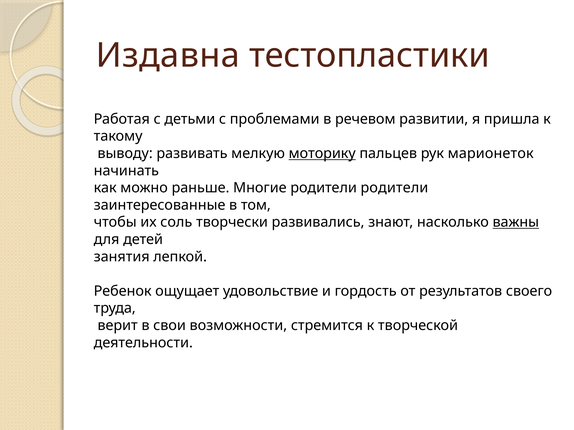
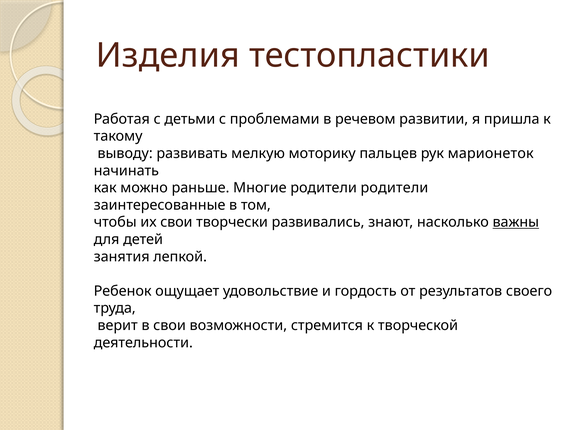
Издавна: Издавна -> Изделия (168, 56)
моторику underline: present -> none (322, 154)
их соль: соль -> свои (176, 222)
